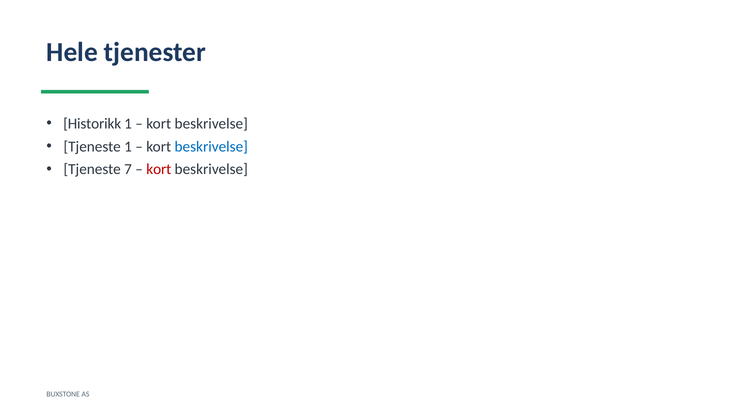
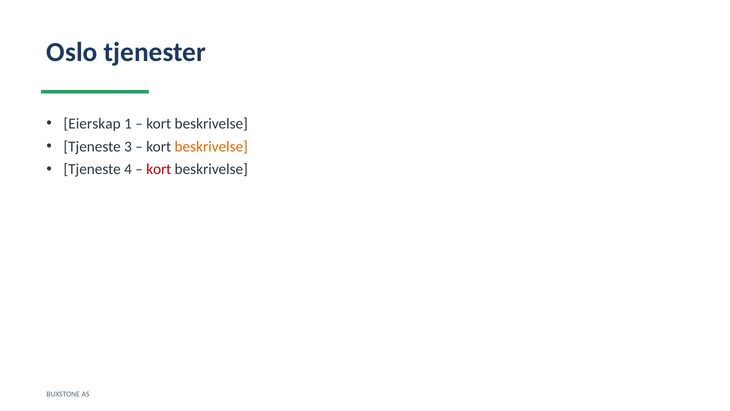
Hele: Hele -> Oslo (72, 52)
Historikk: Historikk -> Eierskap (92, 124)
Tjeneste 1: 1 -> 3 (128, 146)
beskrivelse colour: blue -> orange (211, 146)
7: 7 -> 4 (128, 169)
